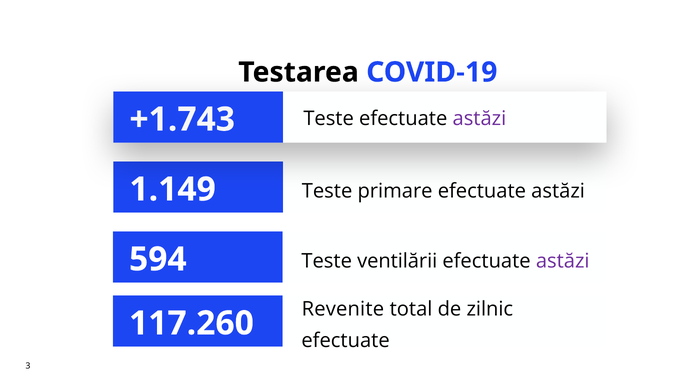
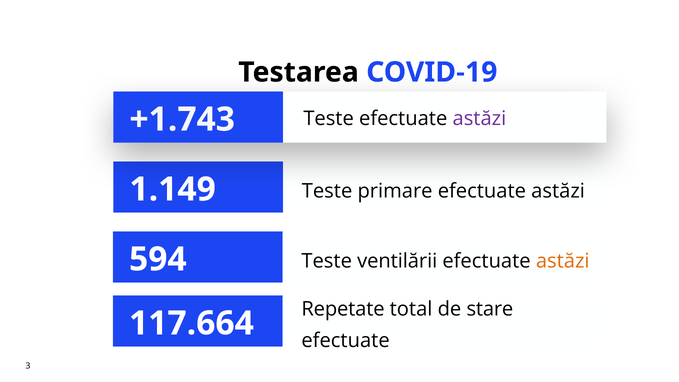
astăzi colour: purple -> orange (563, 261)
Revenite: Revenite -> Repetate (343, 309)
zilnic: zilnic -> stare (490, 309)
117.260: 117.260 -> 117.664 (191, 323)
